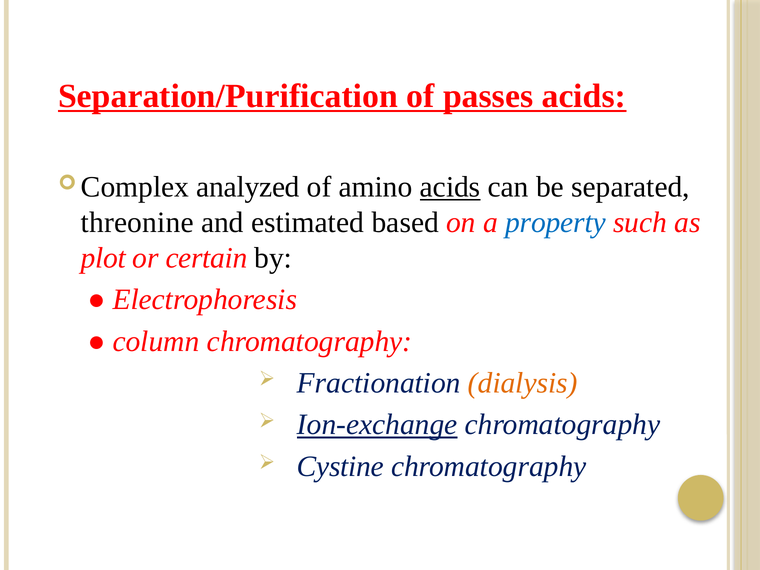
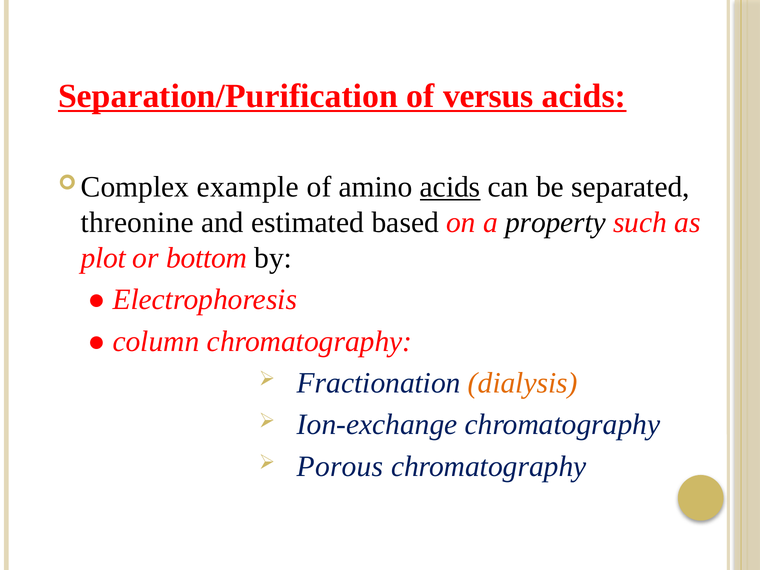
passes: passes -> versus (488, 96)
analyzed: analyzed -> example (248, 187)
property colour: blue -> black (556, 222)
certain: certain -> bottom (207, 258)
Ion-exchange underline: present -> none (377, 425)
Cystine: Cystine -> Porous (340, 466)
